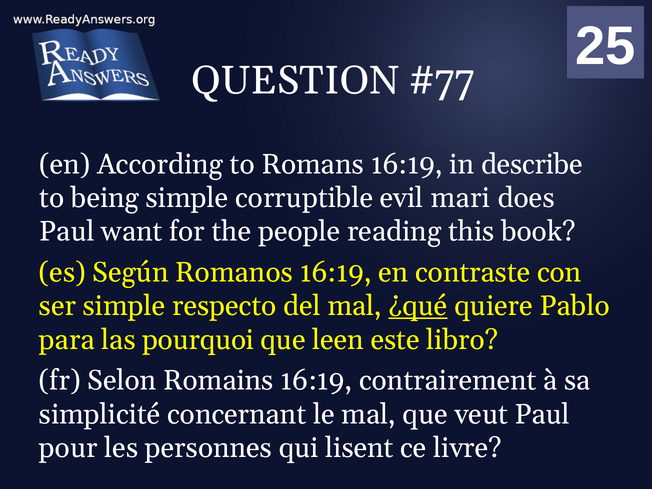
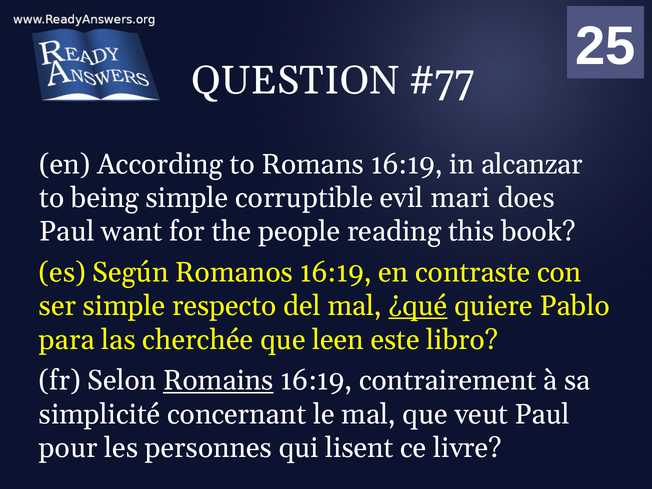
describe: describe -> alcanzar (532, 164)
pourquoi: pourquoi -> cherchée (198, 340)
Romains underline: none -> present (218, 381)
